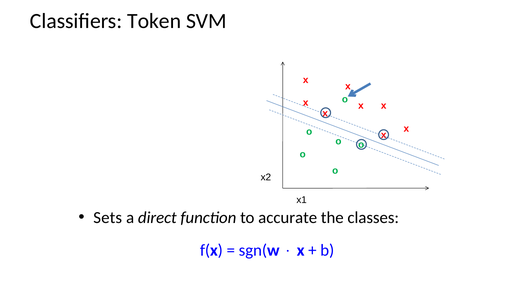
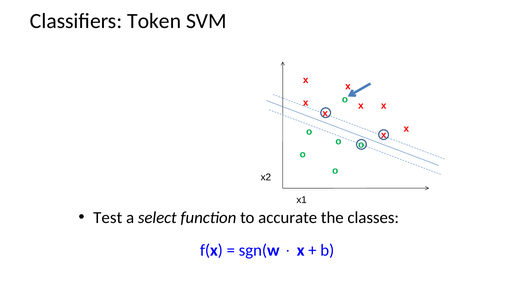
Sets: Sets -> Test (108, 218)
direct: direct -> select (157, 218)
